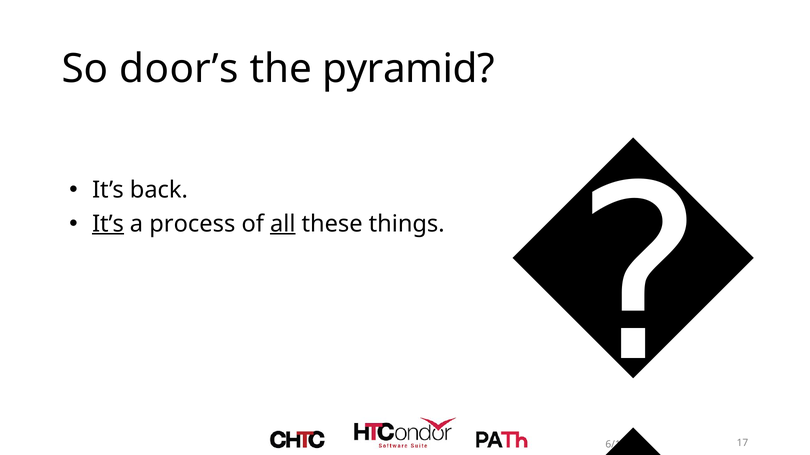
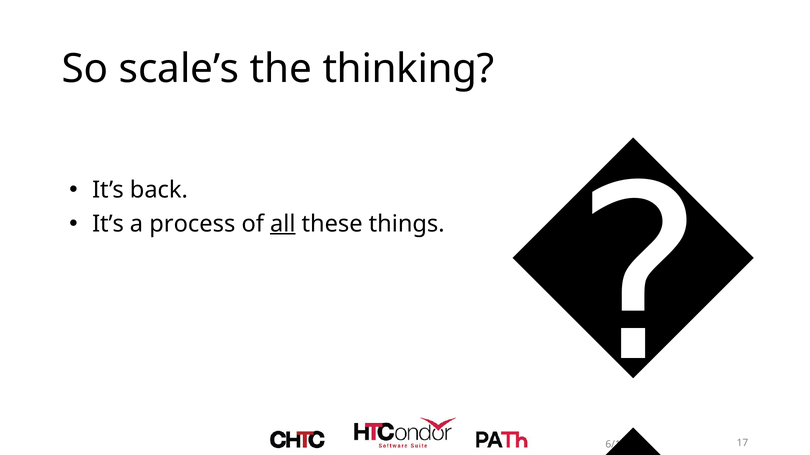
door’s: door’s -> scale’s (179, 69)
pyramid: pyramid -> thinking (409, 69)
It’s underline: present -> none (108, 224)
